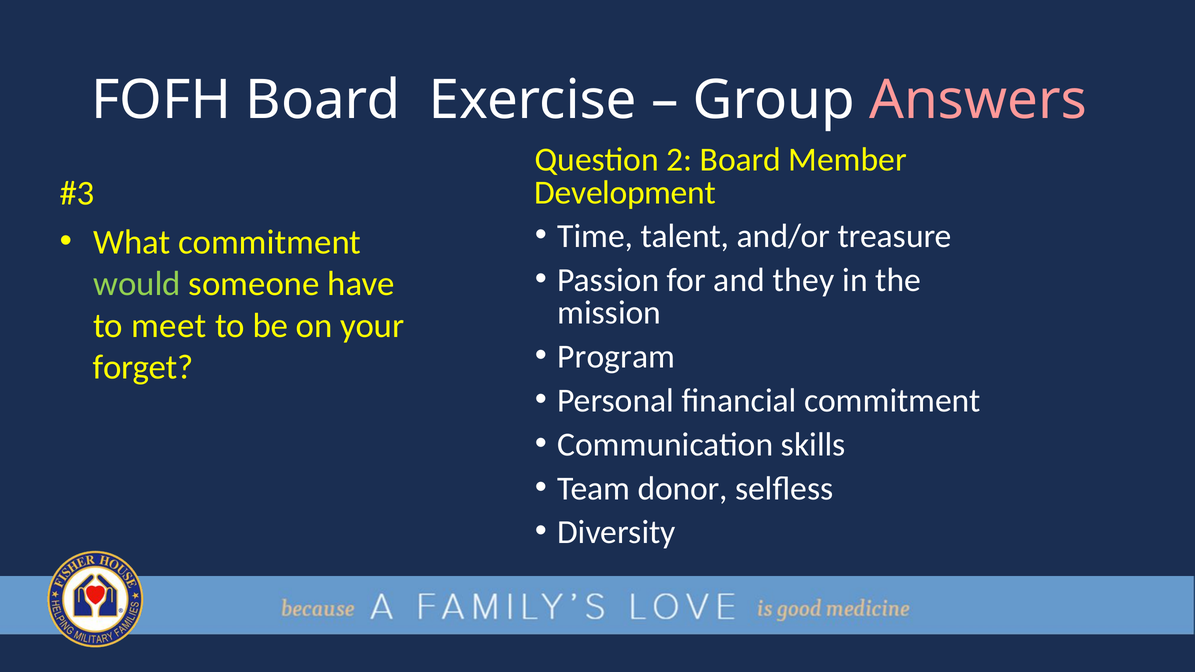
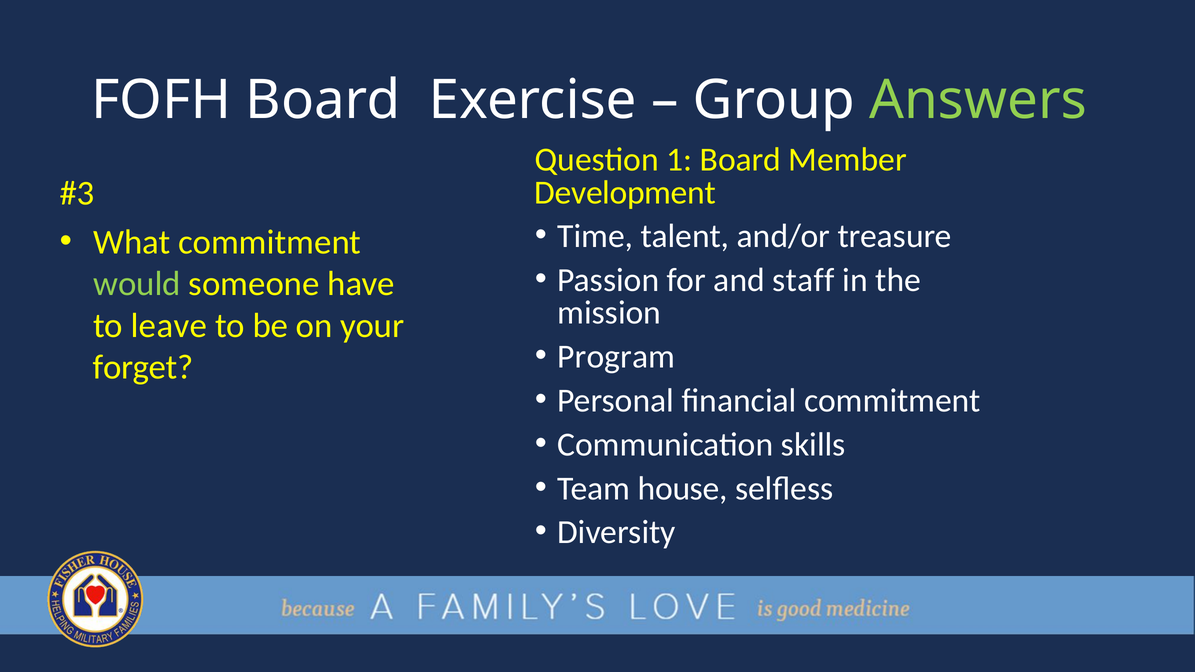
Answers colour: pink -> light green (978, 100)
2: 2 -> 1 (679, 160)
they: they -> staff (803, 280)
meet: meet -> leave (169, 326)
donor: donor -> house (683, 489)
